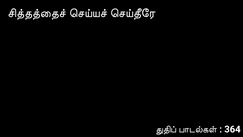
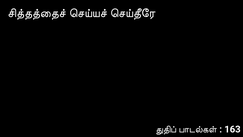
364: 364 -> 163 (232, 129)
